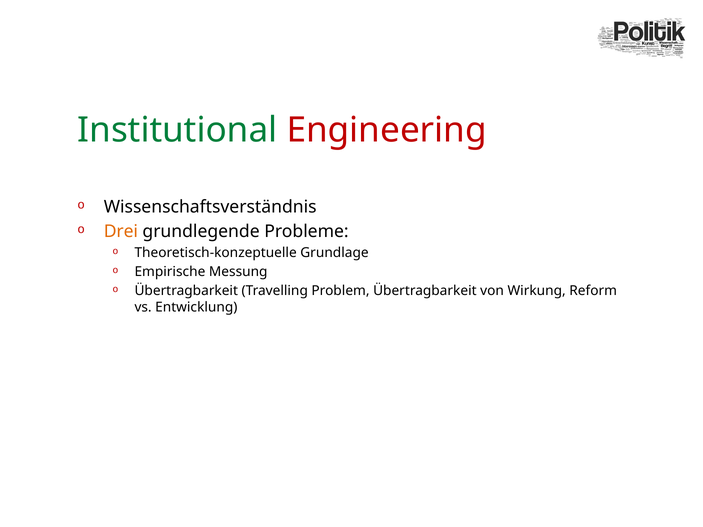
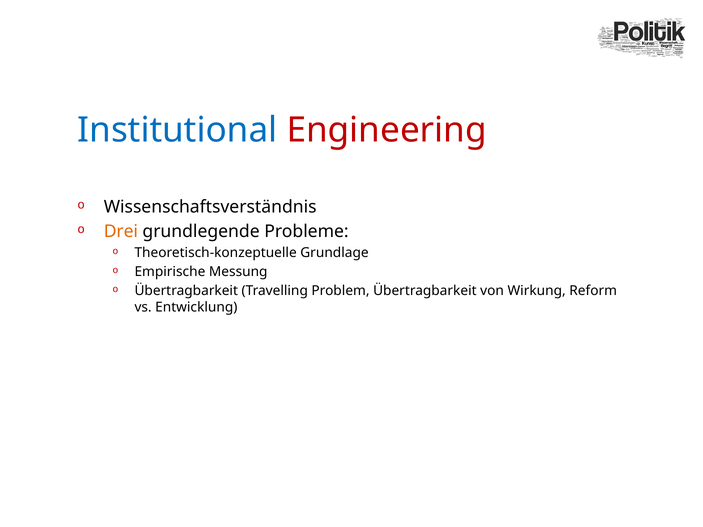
Institutional colour: green -> blue (177, 130)
